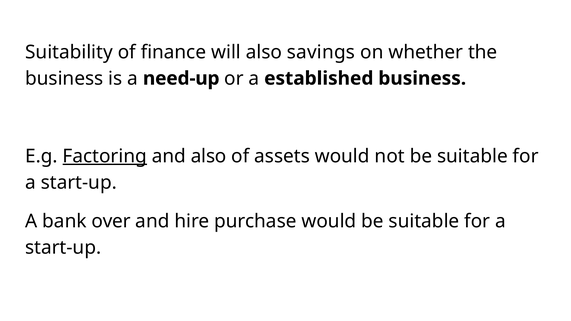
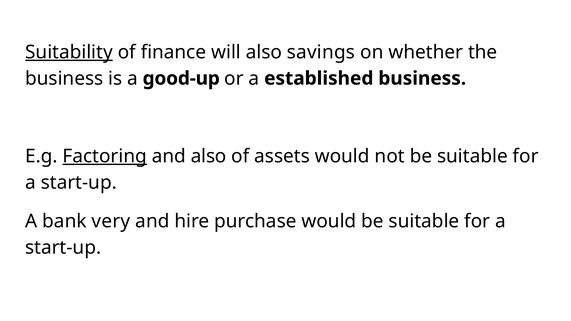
Suitability underline: none -> present (69, 52)
need-up: need-up -> good-up (181, 78)
over: over -> very (111, 222)
